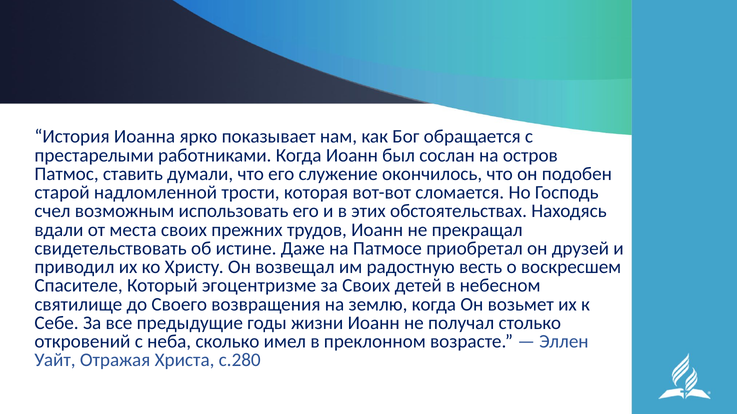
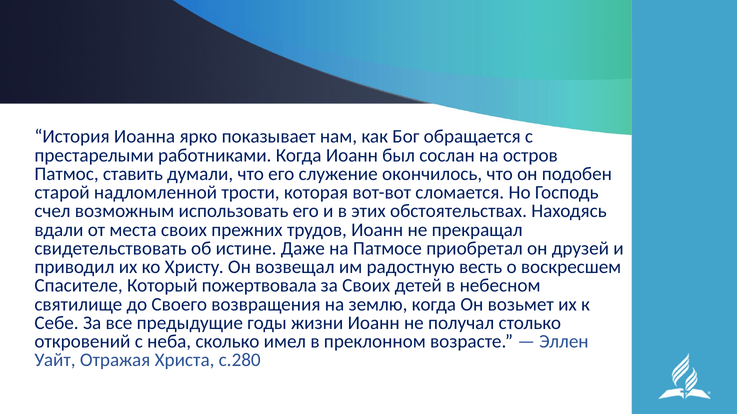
эгоцентризме: эгоцентризме -> пожертвовала (259, 286)
